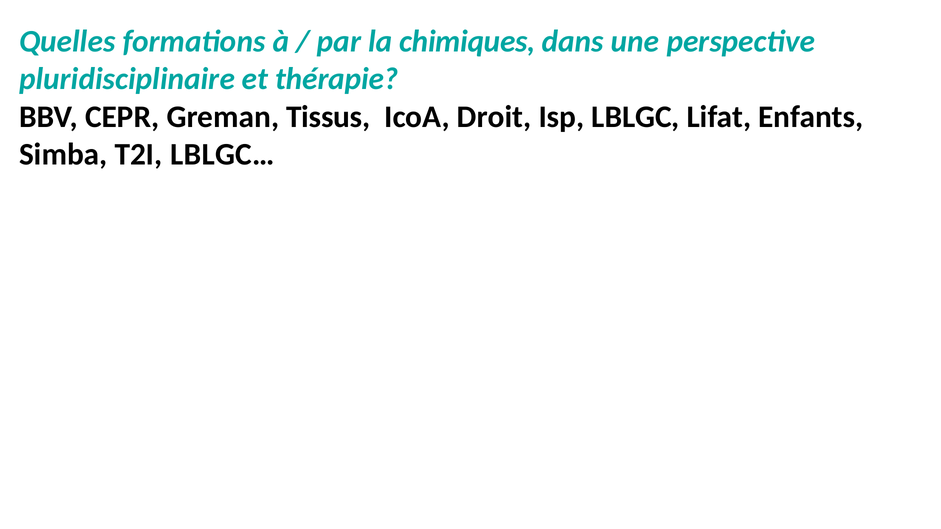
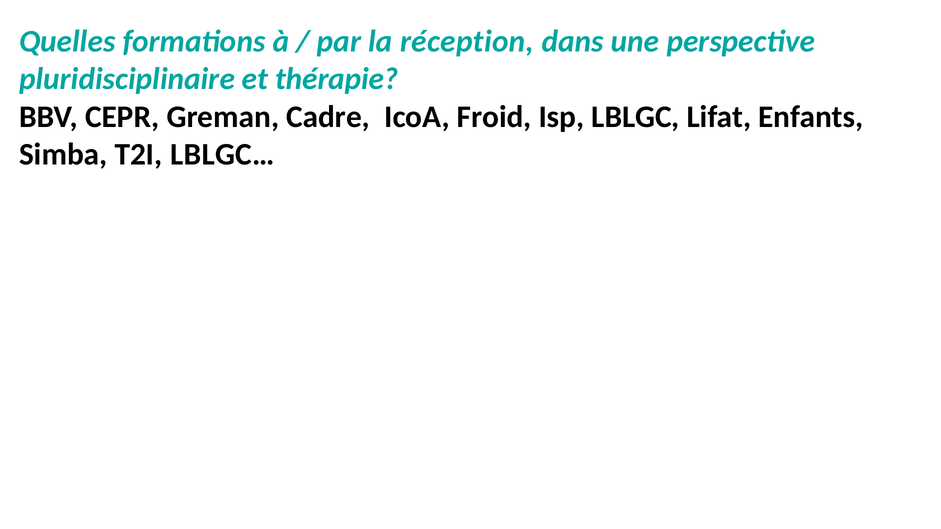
chimiques: chimiques -> réception (467, 41)
Tissus: Tissus -> Cadre (328, 117)
Droit: Droit -> Froid (494, 117)
